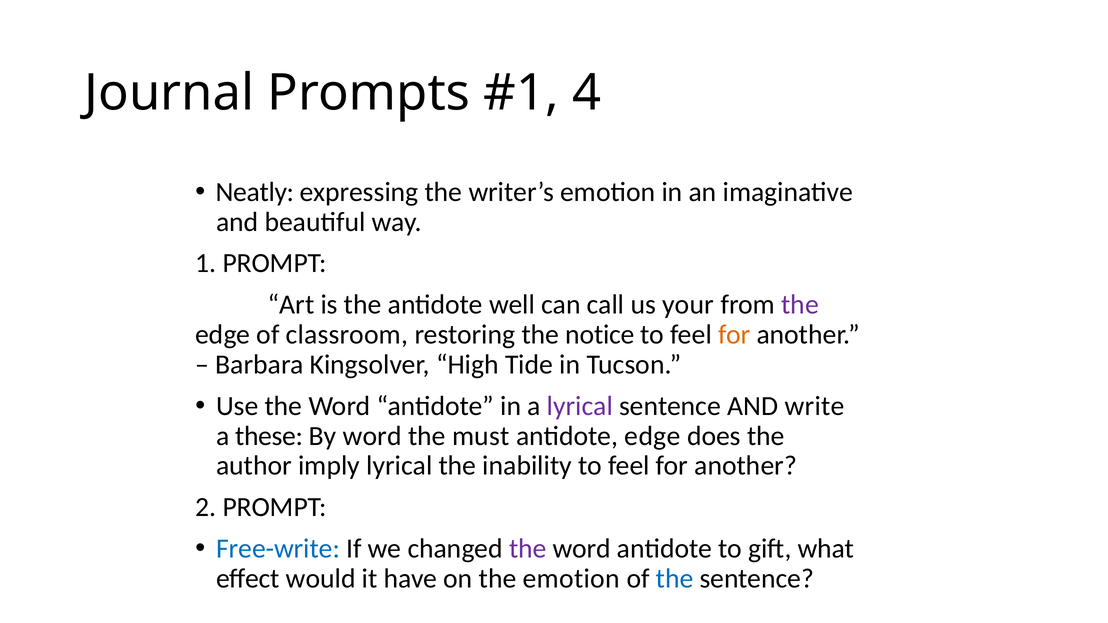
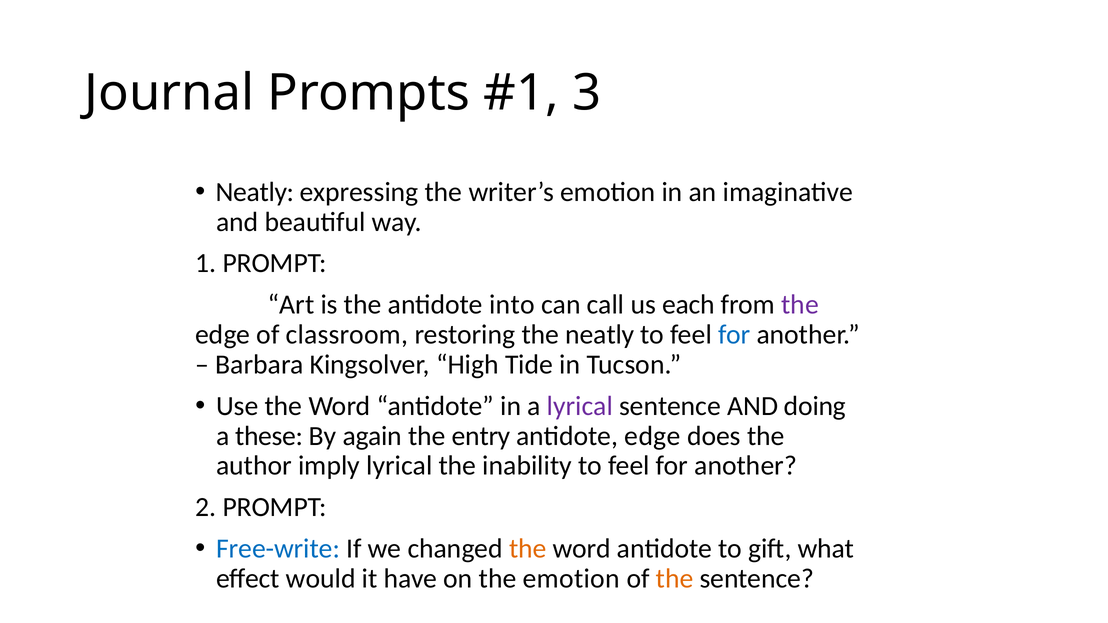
4: 4 -> 3 (587, 93)
well: well -> into (512, 305)
your: your -> each (688, 305)
the notice: notice -> neatly (600, 335)
for colour: orange -> blue (734, 335)
write: write -> doing (815, 406)
By word: word -> again (372, 436)
must: must -> entry (481, 436)
the colour: purple -> orange (528, 549)
the colour: blue -> orange (675, 579)
